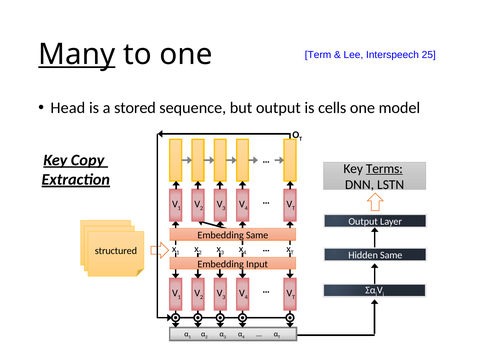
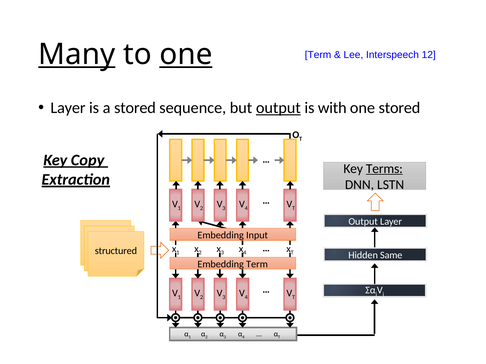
one underline: none -> present (186, 54)
25: 25 -> 12 (429, 55)
Head: Head -> Layer (68, 108)
output underline: none -> present (278, 108)
cells: cells -> with (332, 108)
one model: model -> stored (399, 108)
Embedding Same: Same -> Input (257, 235)
Embedding Input: Input -> Term (257, 264)
